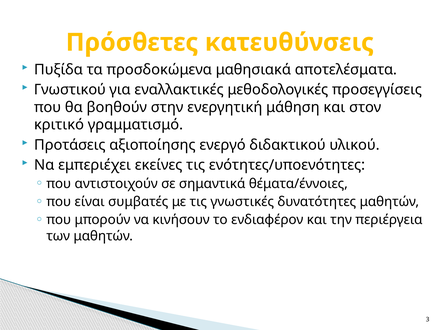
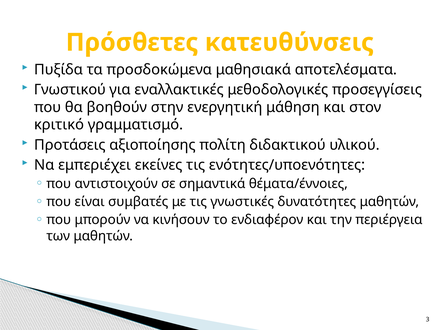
ενεργό: ενεργό -> πολίτη (223, 145)
